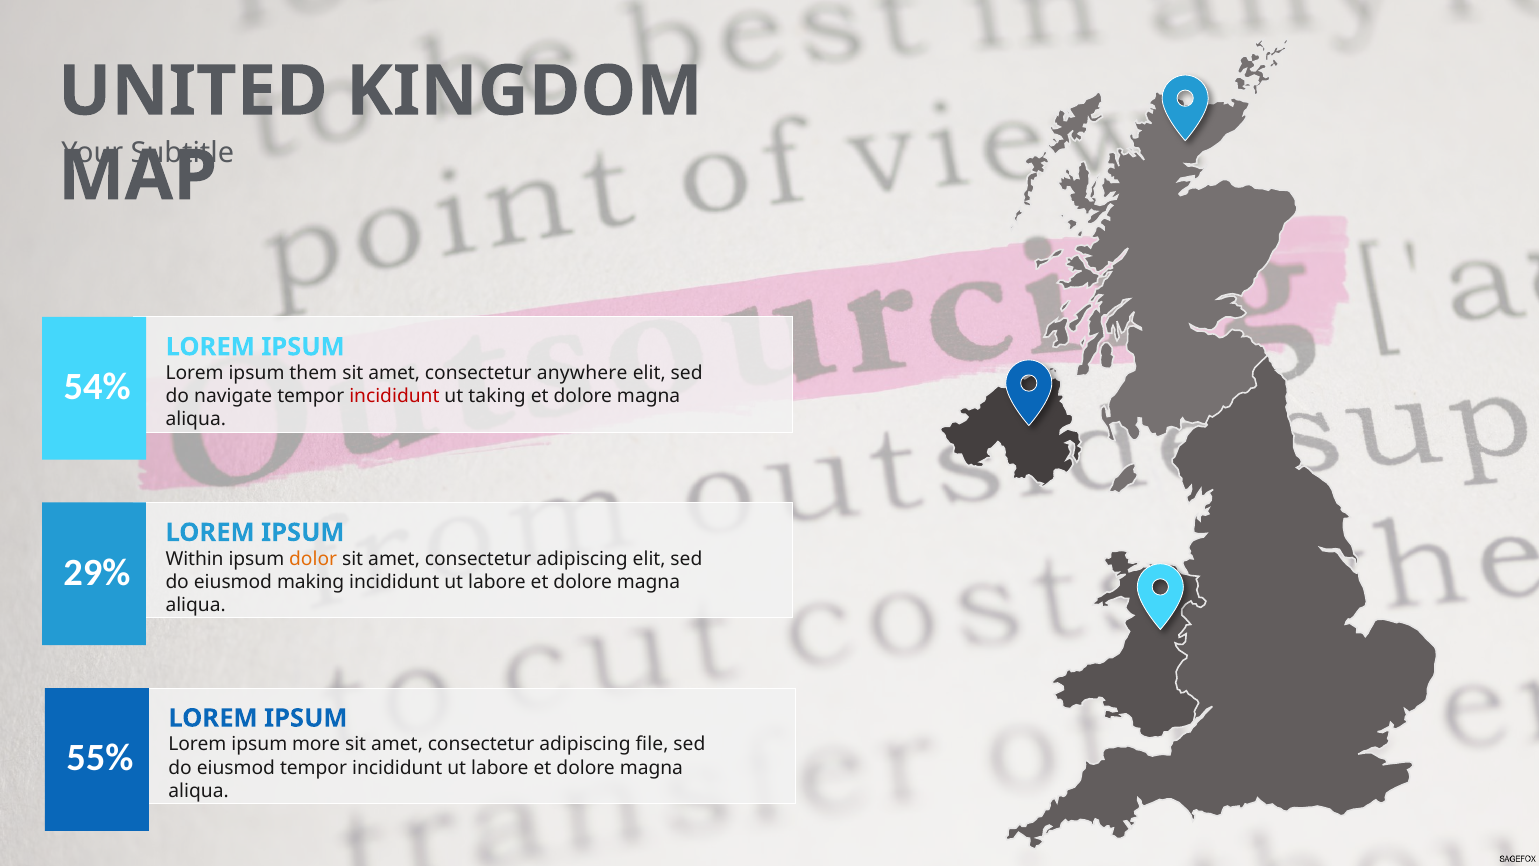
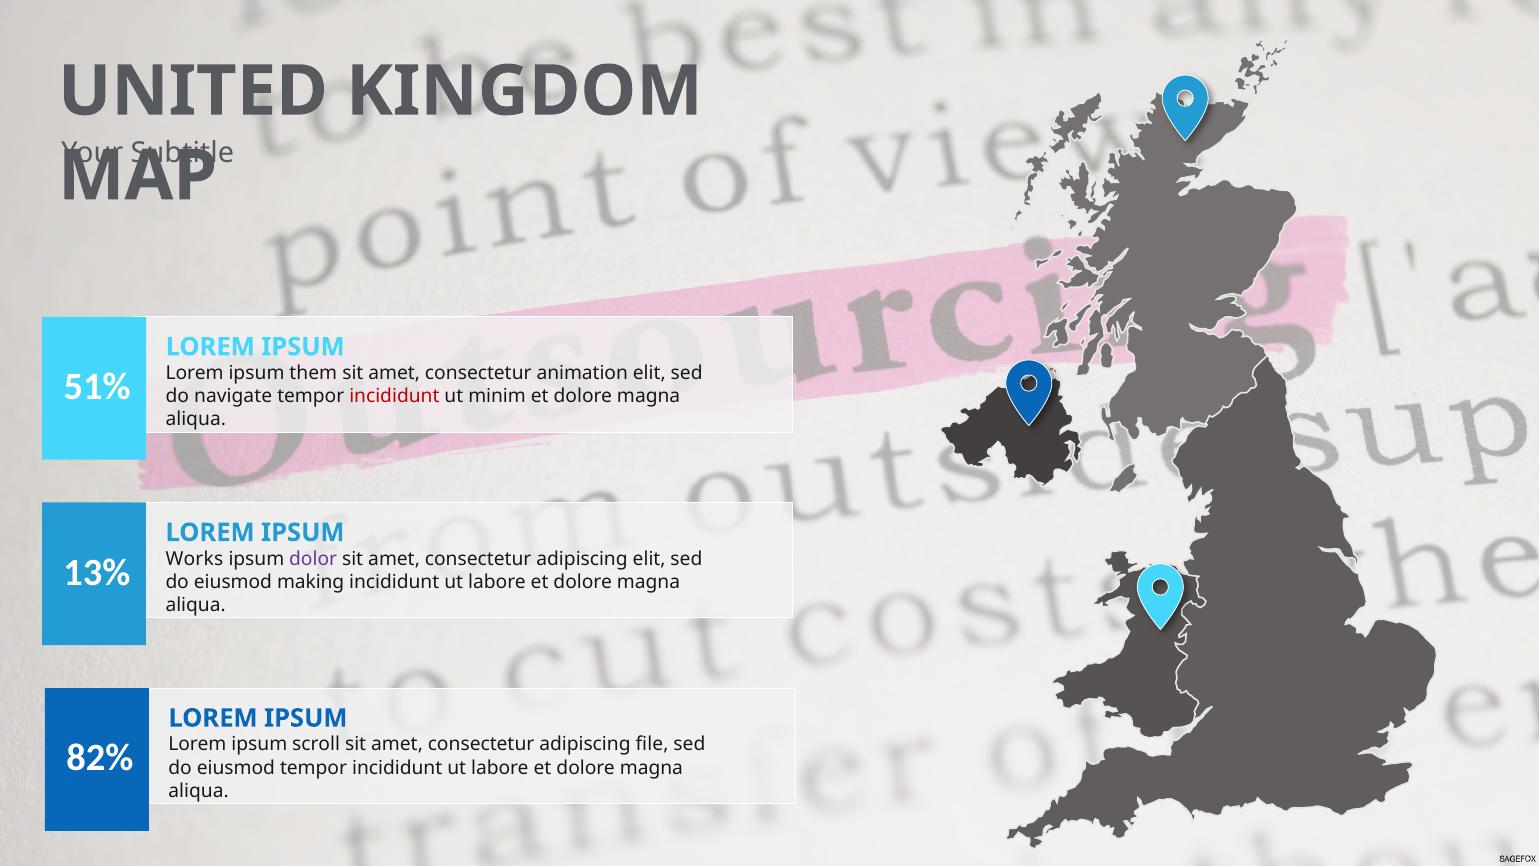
anywhere: anywhere -> animation (582, 373)
54%: 54% -> 51% (97, 387)
taking: taking -> minim (497, 396)
Within: Within -> Works (194, 559)
dolor colour: orange -> purple (313, 559)
29%: 29% -> 13% (97, 572)
more: more -> scroll (316, 744)
55%: 55% -> 82% (100, 758)
